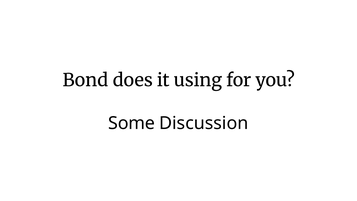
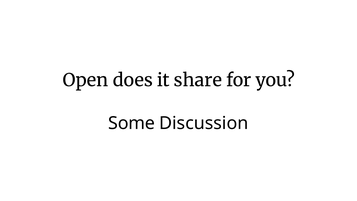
Bond: Bond -> Open (85, 80)
using: using -> share (198, 80)
